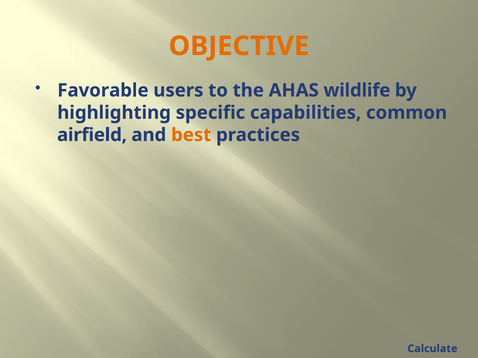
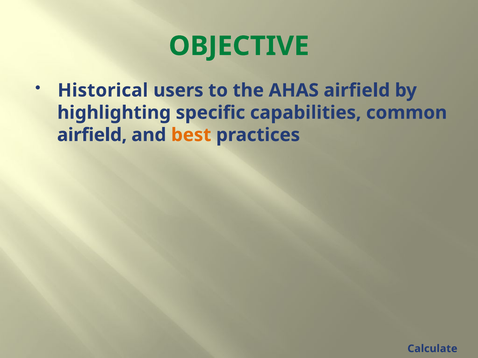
OBJECTIVE colour: orange -> green (239, 46)
Favorable: Favorable -> Historical (103, 90)
AHAS wildlife: wildlife -> airfield (357, 90)
